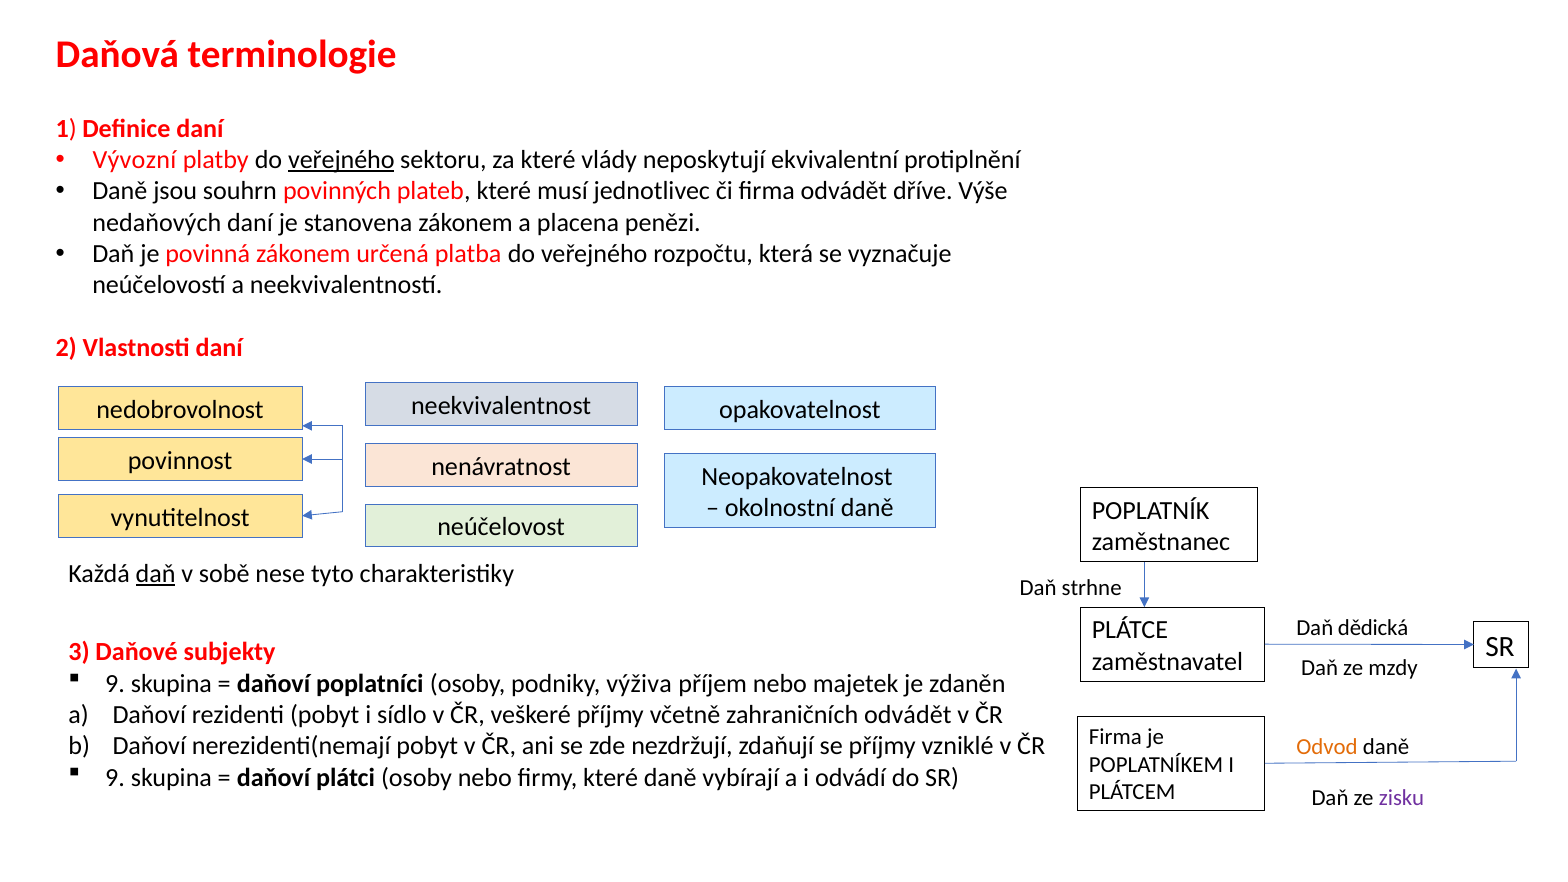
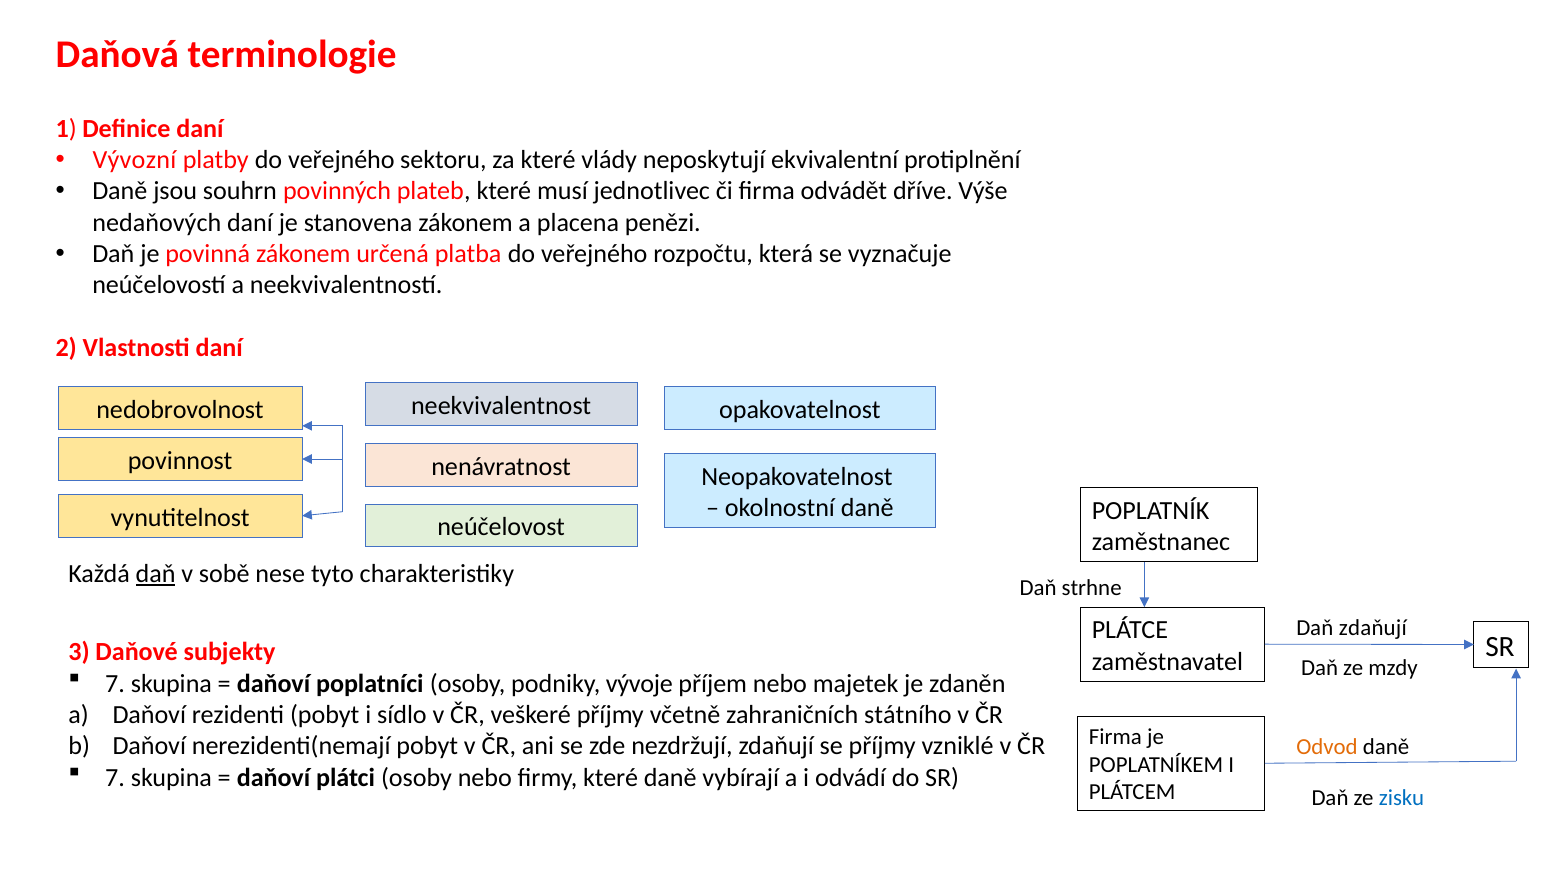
veřejného underline: present -> none (341, 160)
Daň dědická: dědická -> zdaňují (1373, 628)
9: 9 -> 7 (115, 683)
výživa: výživa -> vývoje (639, 683)
zahraničních odvádět: odvádět -> státního (908, 715)
9: 9 -> 7 (115, 777)
zisku colour: purple -> blue (1402, 797)
